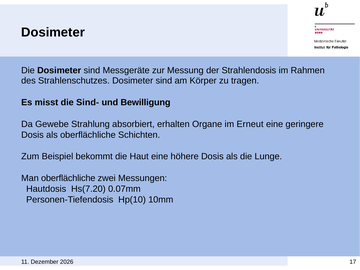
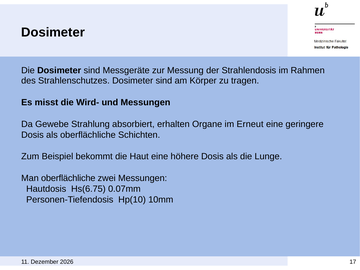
Sind-: Sind- -> Wird- (88, 102)
und Bewilligung: Bewilligung -> Messungen (145, 102)
Hs(7.20: Hs(7.20 -> Hs(6.75 (88, 189)
